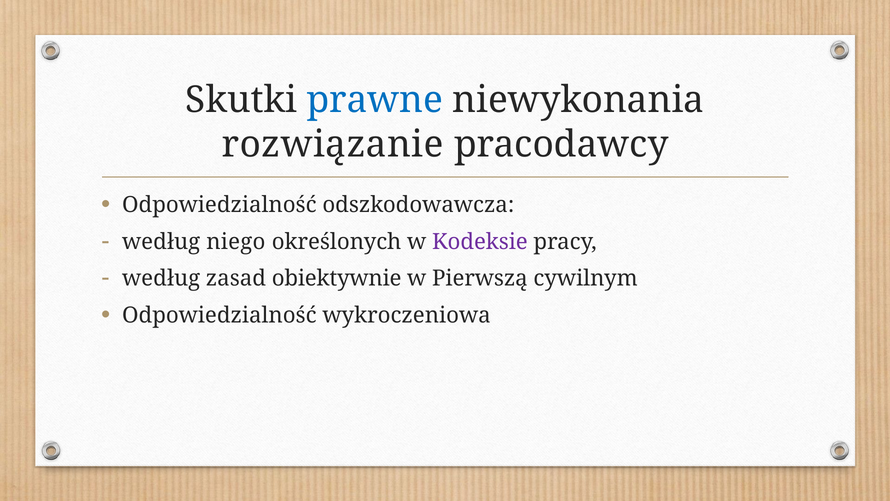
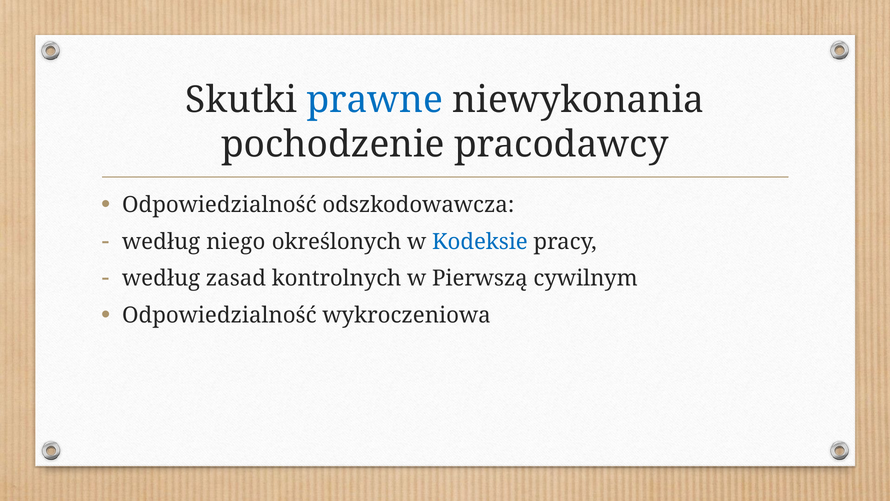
rozwiązanie: rozwiązanie -> pochodzenie (333, 144)
Kodeksie colour: purple -> blue (480, 242)
obiektywnie: obiektywnie -> kontrolnych (337, 278)
